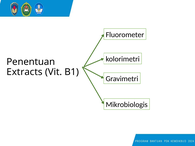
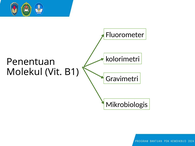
Extracts: Extracts -> Molekul (25, 72)
